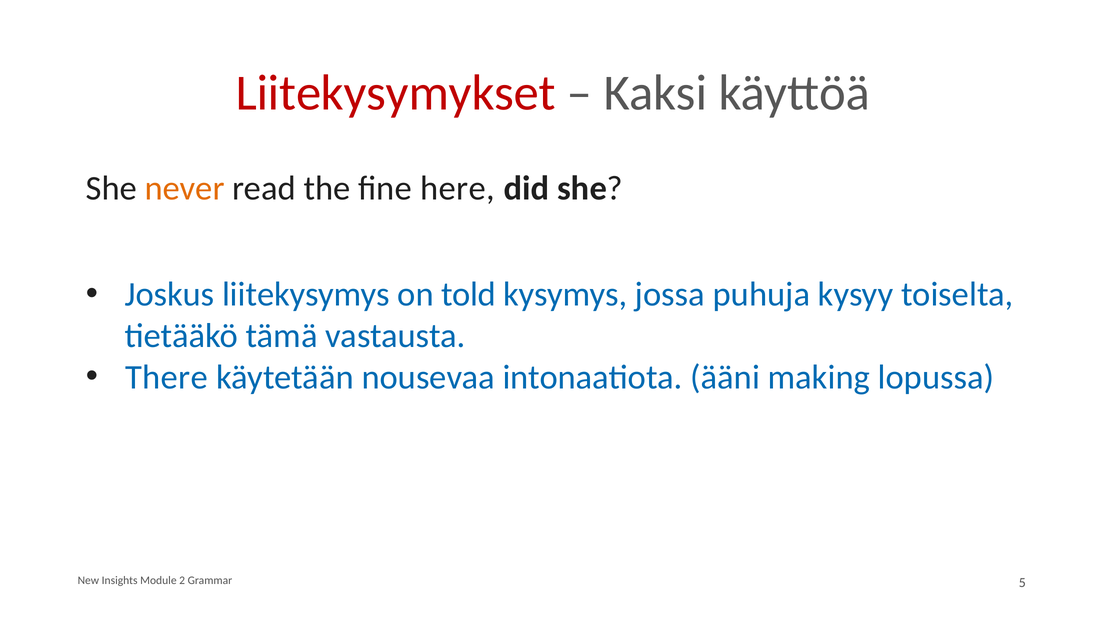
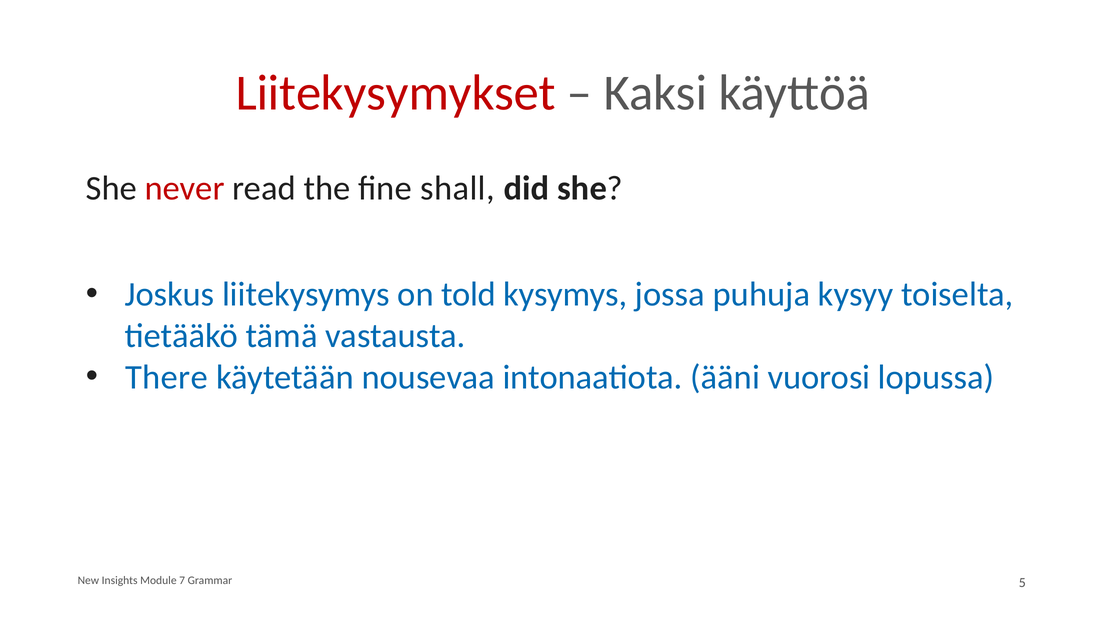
never colour: orange -> red (185, 189)
here: here -> shall (457, 189)
making: making -> vuorosi (819, 377)
2: 2 -> 7 (182, 581)
